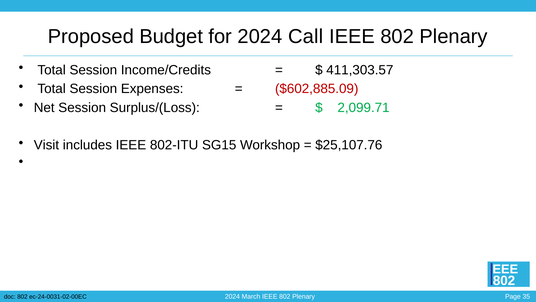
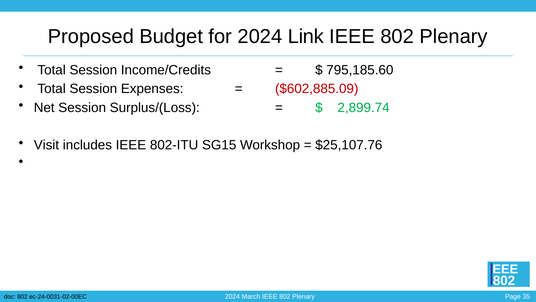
Call: Call -> Link (306, 37)
411,303.57: 411,303.57 -> 795,185.60 (360, 70)
2,099.71: 2,099.71 -> 2,899.74 (364, 107)
